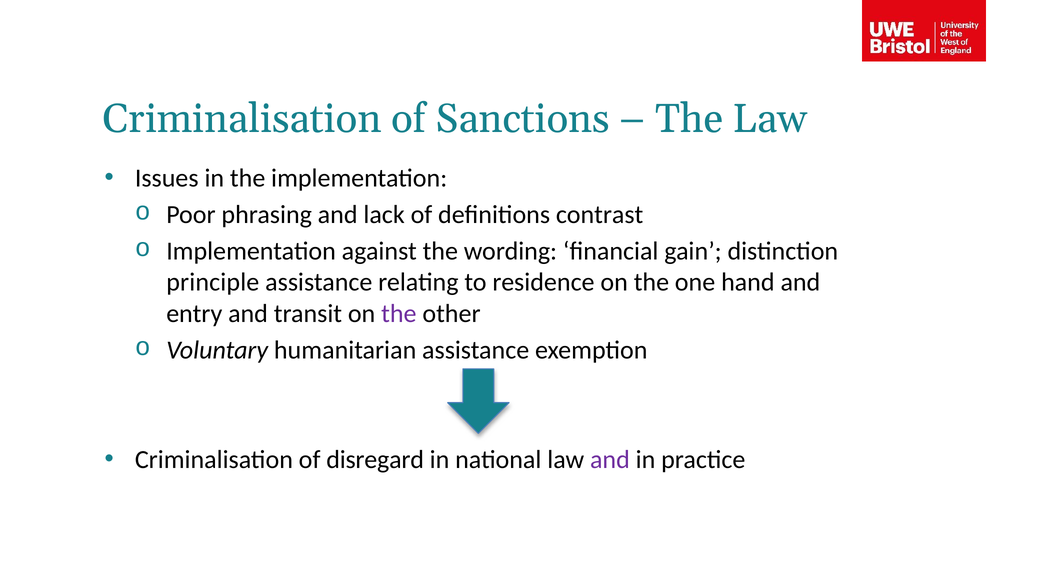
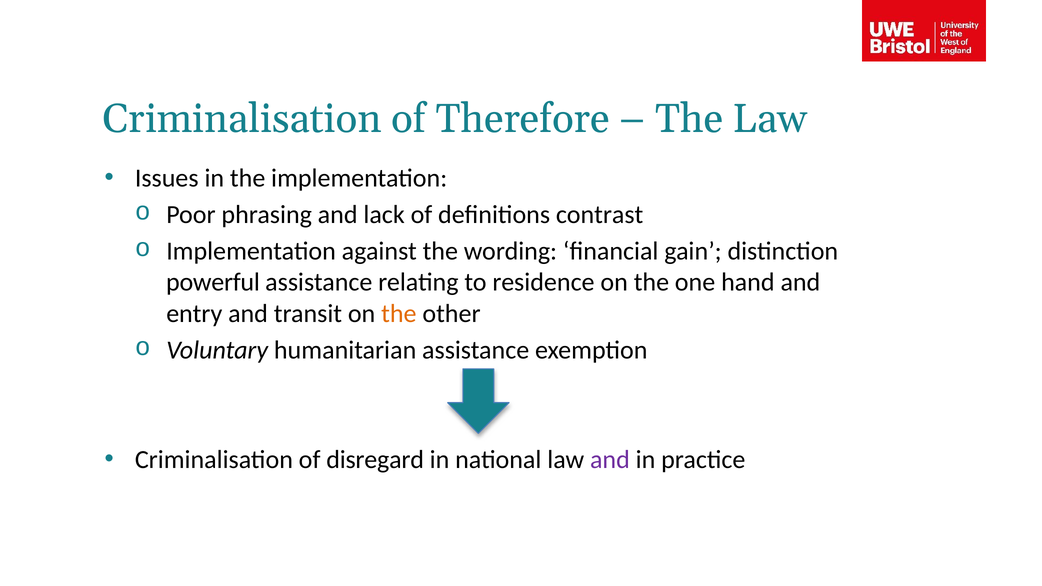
Sanctions: Sanctions -> Therefore (523, 119)
principle: principle -> powerful (213, 282)
the colour: purple -> orange (399, 314)
